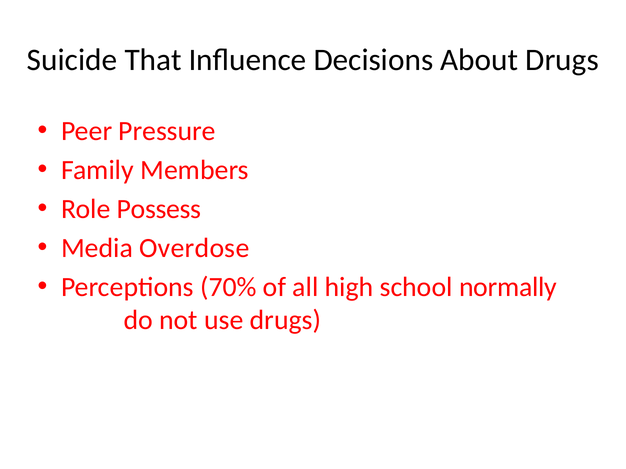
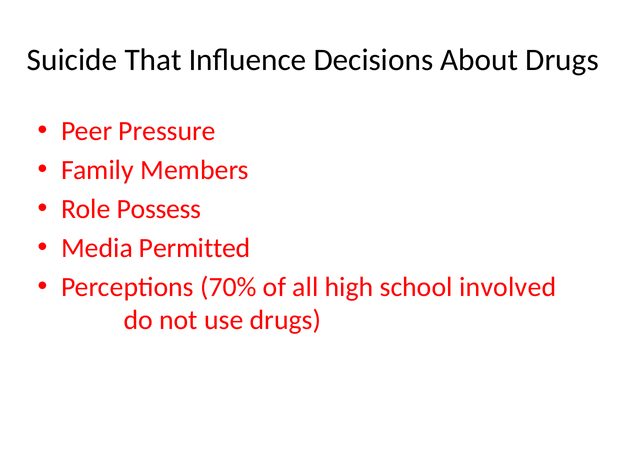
Overdose: Overdose -> Permitted (195, 248)
normally: normally -> involved (508, 287)
